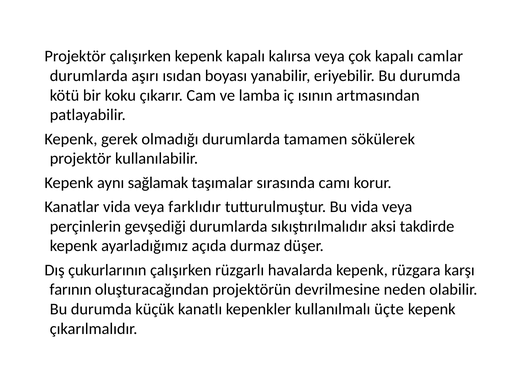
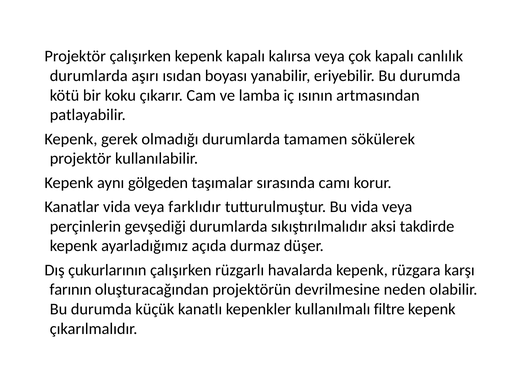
camlar: camlar -> canlılık (440, 56)
sağlamak: sağlamak -> gölgeden (158, 183)
üçte: üçte -> filtre (389, 309)
